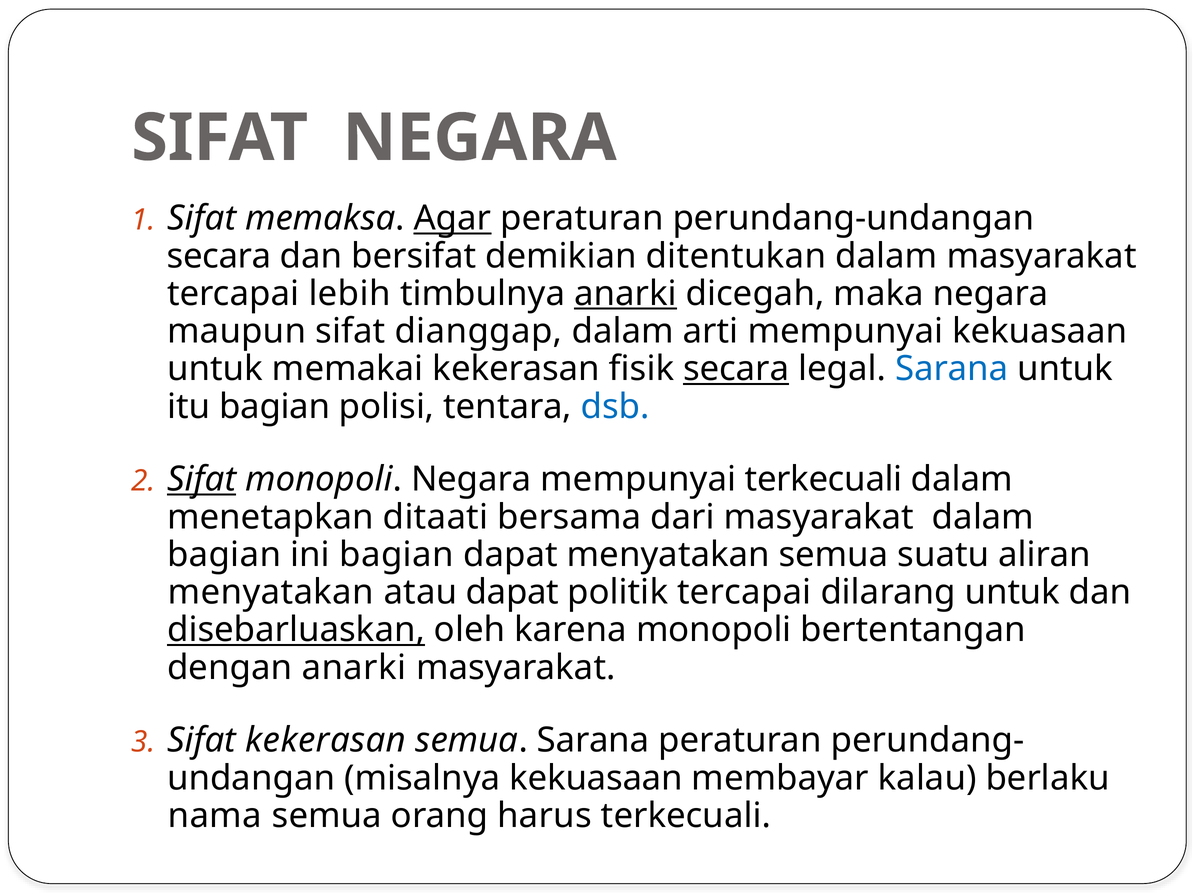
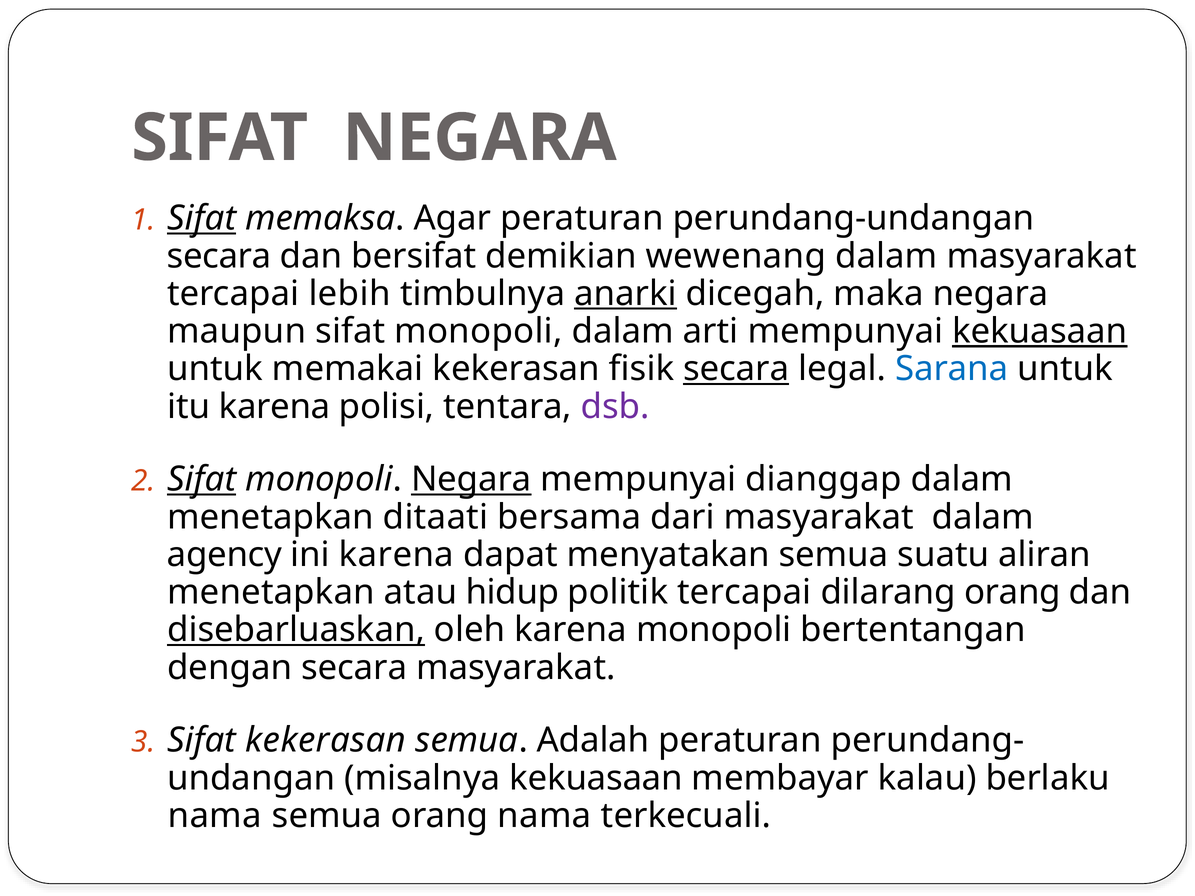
Sifat underline: none -> present (202, 218)
Agar underline: present -> none (453, 218)
ditentukan: ditentukan -> wewenang (736, 256)
dianggap: dianggap -> monopoli (478, 331)
kekuasaan underline: none -> present (1040, 331)
itu bagian: bagian -> karena (275, 407)
dsb colour: blue -> purple (615, 407)
Negara underline: none -> present (471, 480)
mempunyai terkecuali: terkecuali -> dianggap (823, 480)
bagian: bagian -> agency (224, 555)
ini bagian: bagian -> karena (396, 555)
menyatakan: menyatakan -> menetapkan (271, 592)
atau dapat: dapat -> hidup (512, 592)
dilarang untuk: untuk -> orang (1012, 592)
dengan anarki: anarki -> secara (354, 668)
semua Sarana: Sarana -> Adalah (593, 741)
orang harus: harus -> nama (544, 816)
